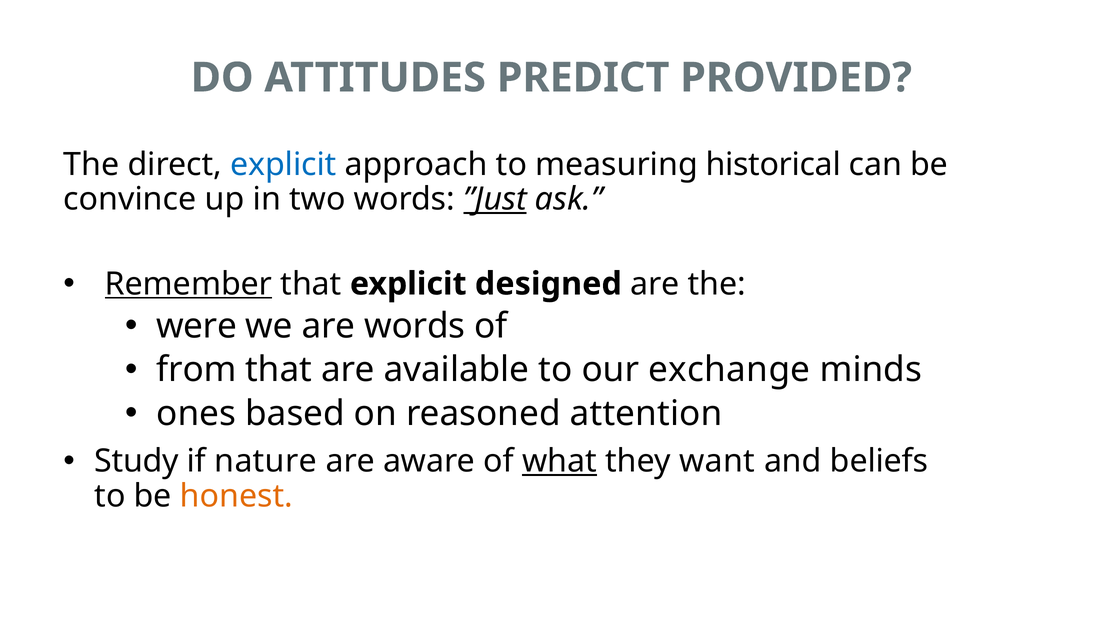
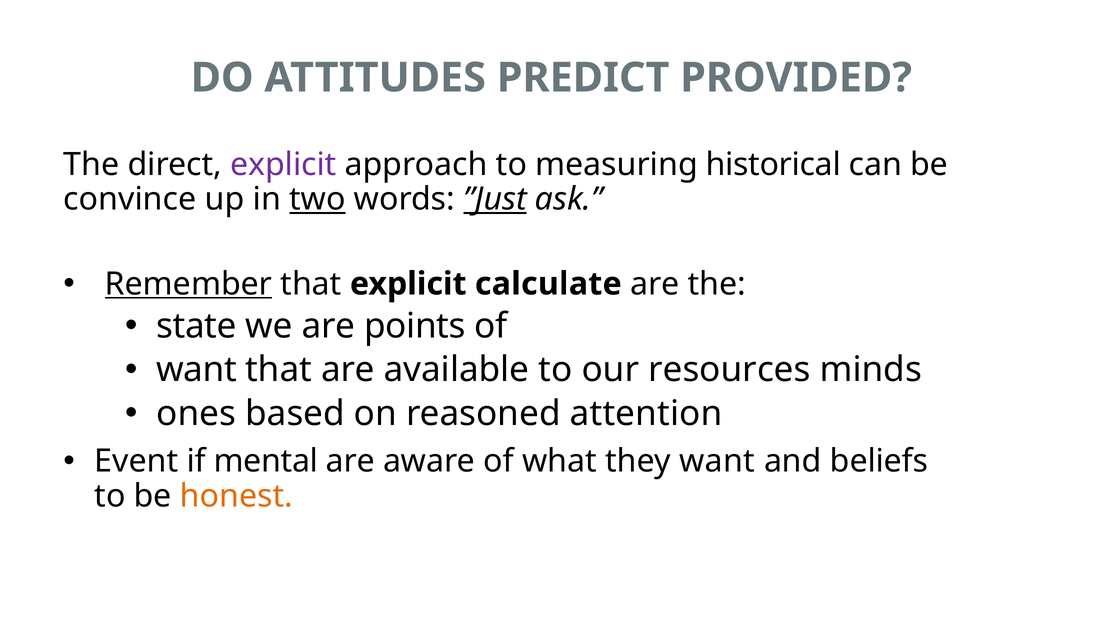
explicit colour: blue -> purple (283, 164)
two underline: none -> present (317, 199)
designed: designed -> calculate (548, 284)
were: were -> state (196, 326)
are words: words -> points (415, 326)
from: from -> want (196, 369)
exchange: exchange -> resources (729, 369)
Study: Study -> Event (136, 461)
nature: nature -> mental (266, 461)
what underline: present -> none (560, 461)
